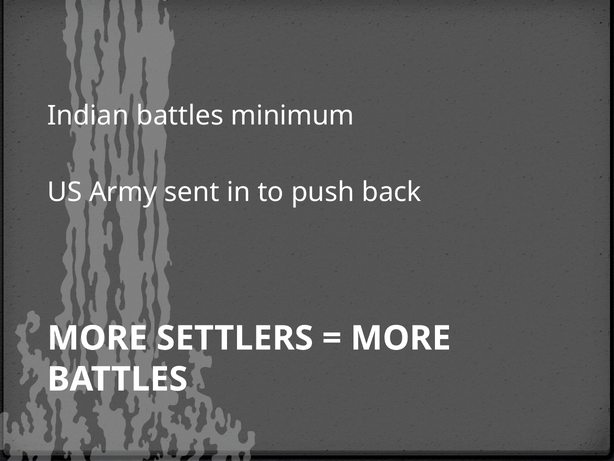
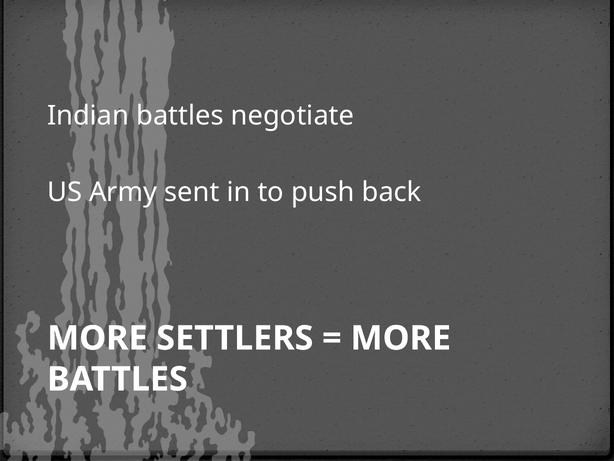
minimum: minimum -> negotiate (292, 116)
